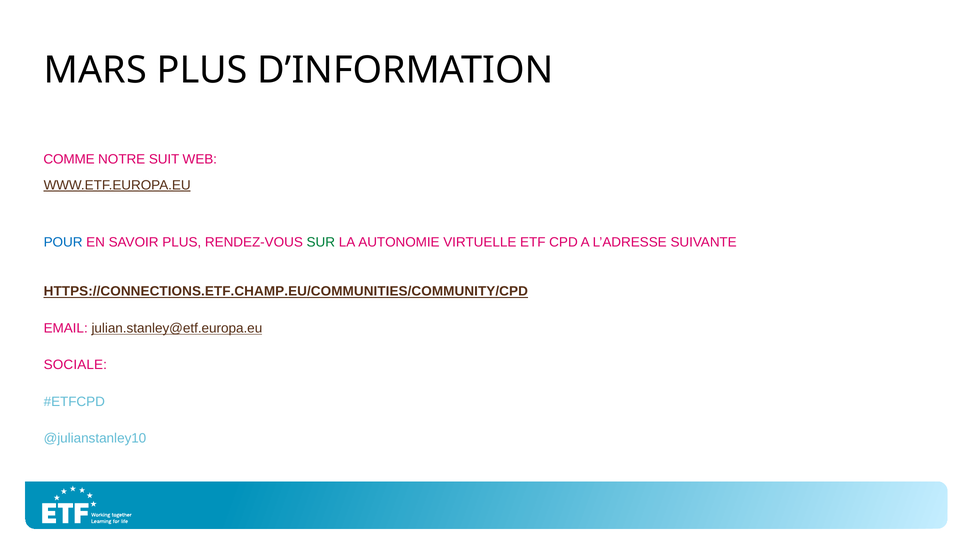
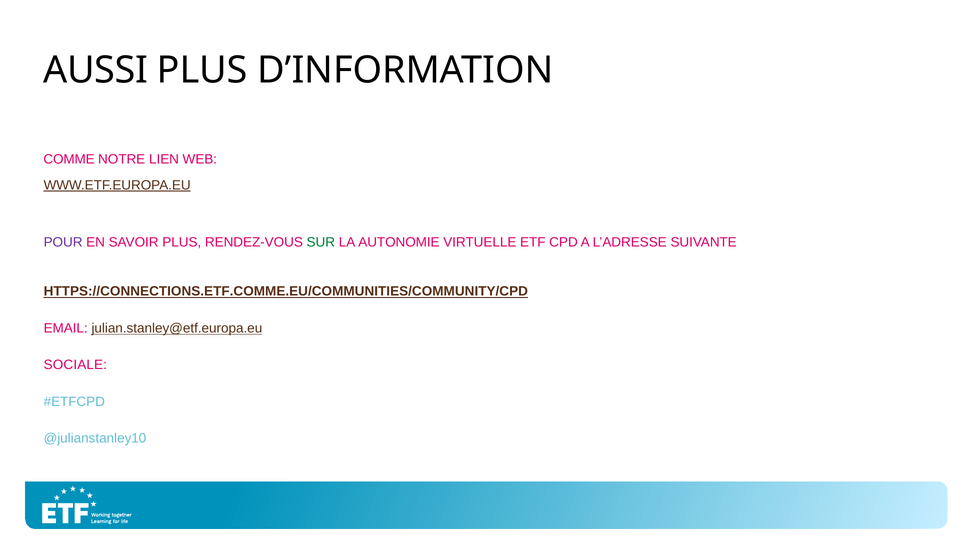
MARS: MARS -> AUSSI (96, 70)
SUIT: SUIT -> LIEN (164, 159)
POUR colour: blue -> purple (63, 242)
HTTPS://CONNECTIONS.ETF.CHAMP.EU/COMMUNITIES/COMMUNITY/CPD: HTTPS://CONNECTIONS.ETF.CHAMP.EU/COMMUNITIES/COMMUNITY/CPD -> HTTPS://CONNECTIONS.ETF.COMME.EU/COMMUNITIES/COMMUNITY/CPD (286, 292)
